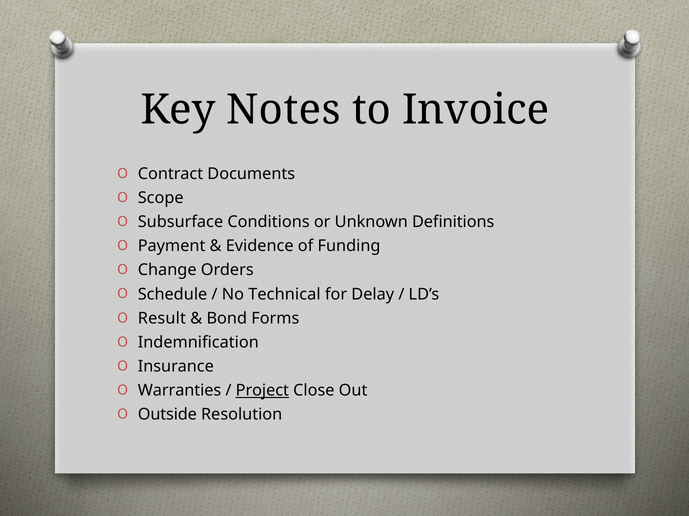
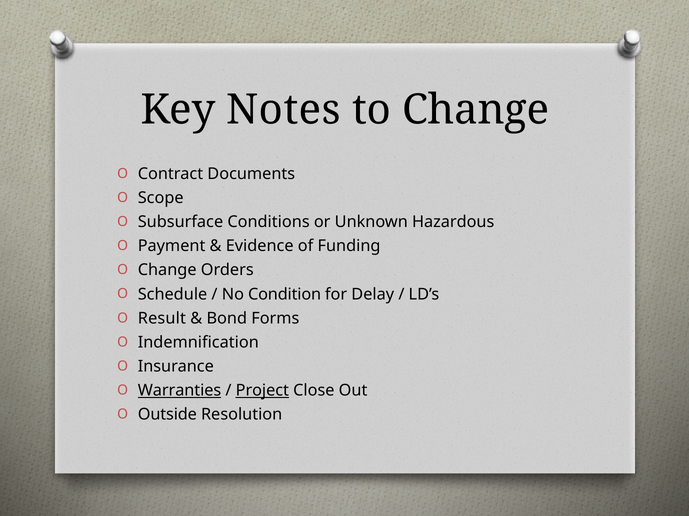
to Invoice: Invoice -> Change (476, 110)
Definitions: Definitions -> Hazardous (453, 222)
Technical: Technical -> Condition (285, 295)
Warranties underline: none -> present (179, 391)
